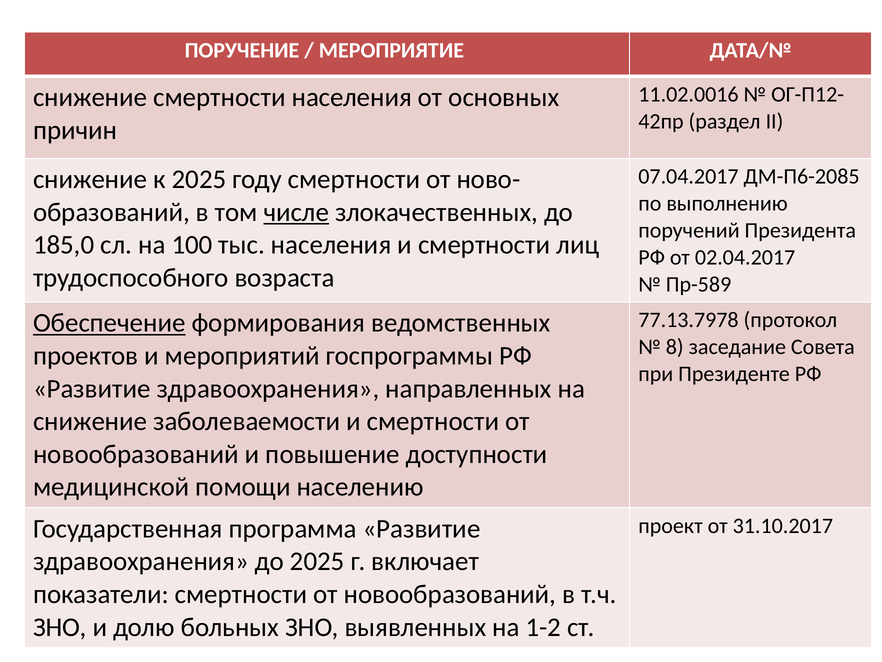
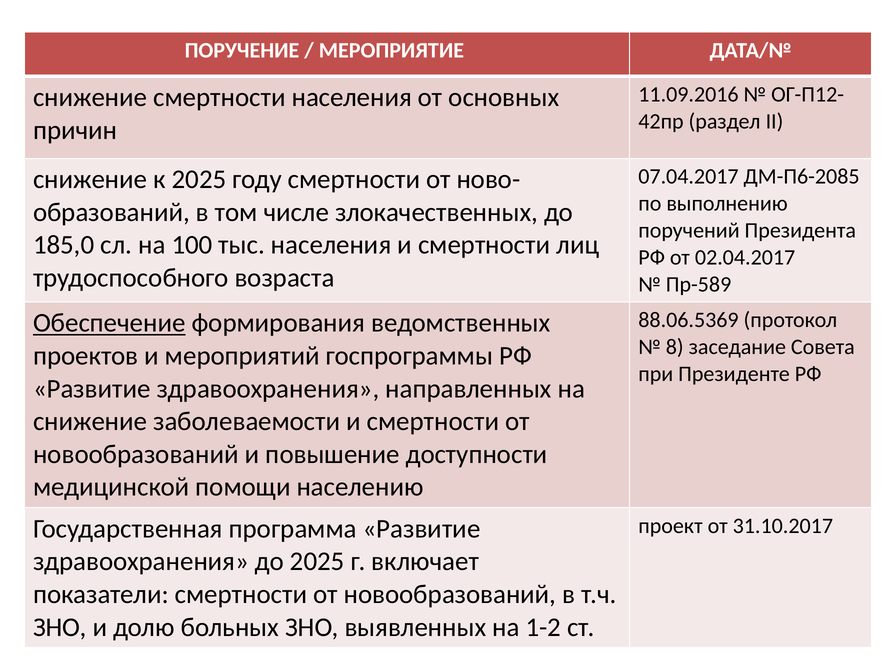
11.02.0016: 11.02.0016 -> 11.09.2016 (688, 94)
числе underline: present -> none (296, 212)
77.13.7978: 77.13.7978 -> 88.06.5369 (688, 320)
